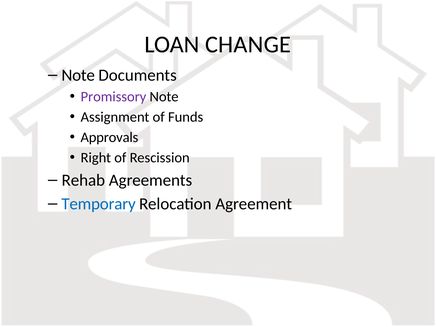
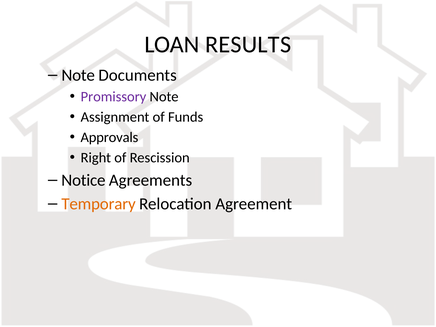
CHANGE: CHANGE -> RESULTS (248, 45)
Rehab: Rehab -> Notice (83, 180)
Temporary colour: blue -> orange (99, 204)
